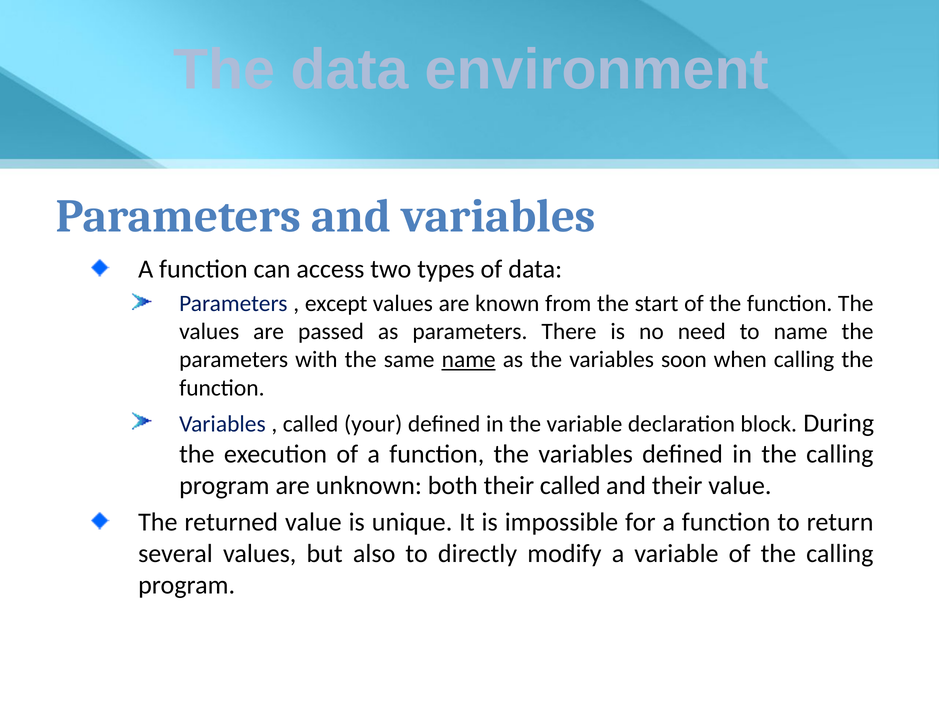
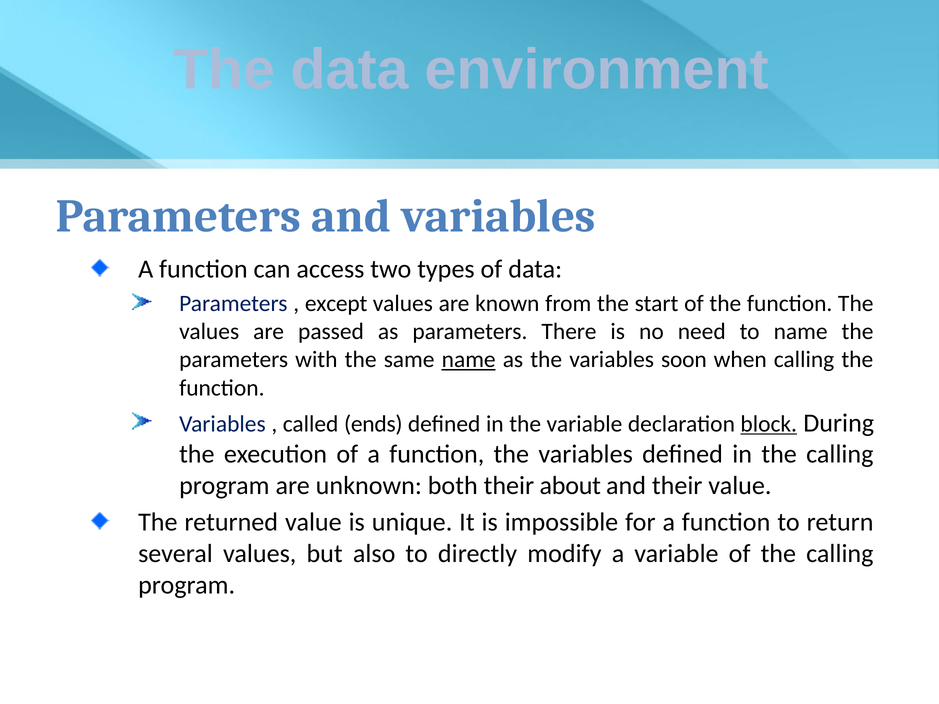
your: your -> ends (373, 424)
block underline: none -> present (769, 424)
their called: called -> about (570, 486)
